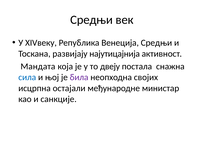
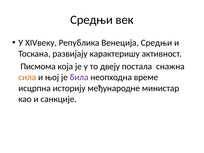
најутицајнија: најутицајнија -> карактеришу (115, 54)
Мандата: Мандата -> Писмома (38, 66)
сила colour: blue -> orange (27, 77)
својих: својих -> време (146, 77)
остајали: остајали -> историју (69, 88)
